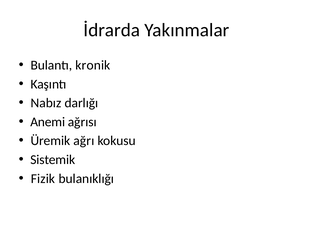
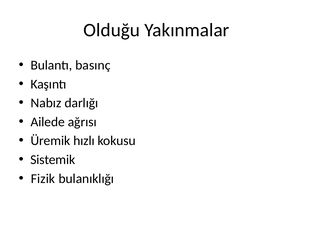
İdrarda: İdrarda -> Olduğu (112, 30)
kronik: kronik -> basınç (93, 65)
Anemi: Anemi -> Ailede (48, 122)
ağrı: ağrı -> hızlı (84, 141)
